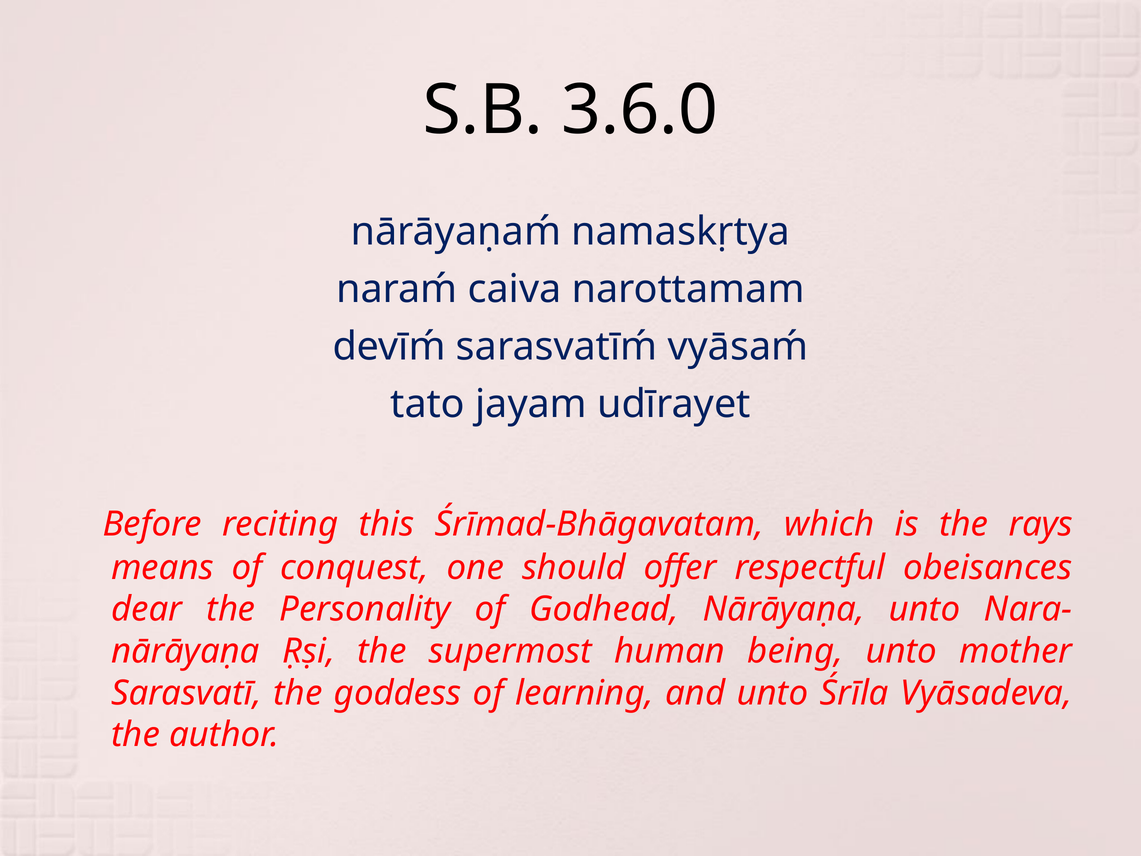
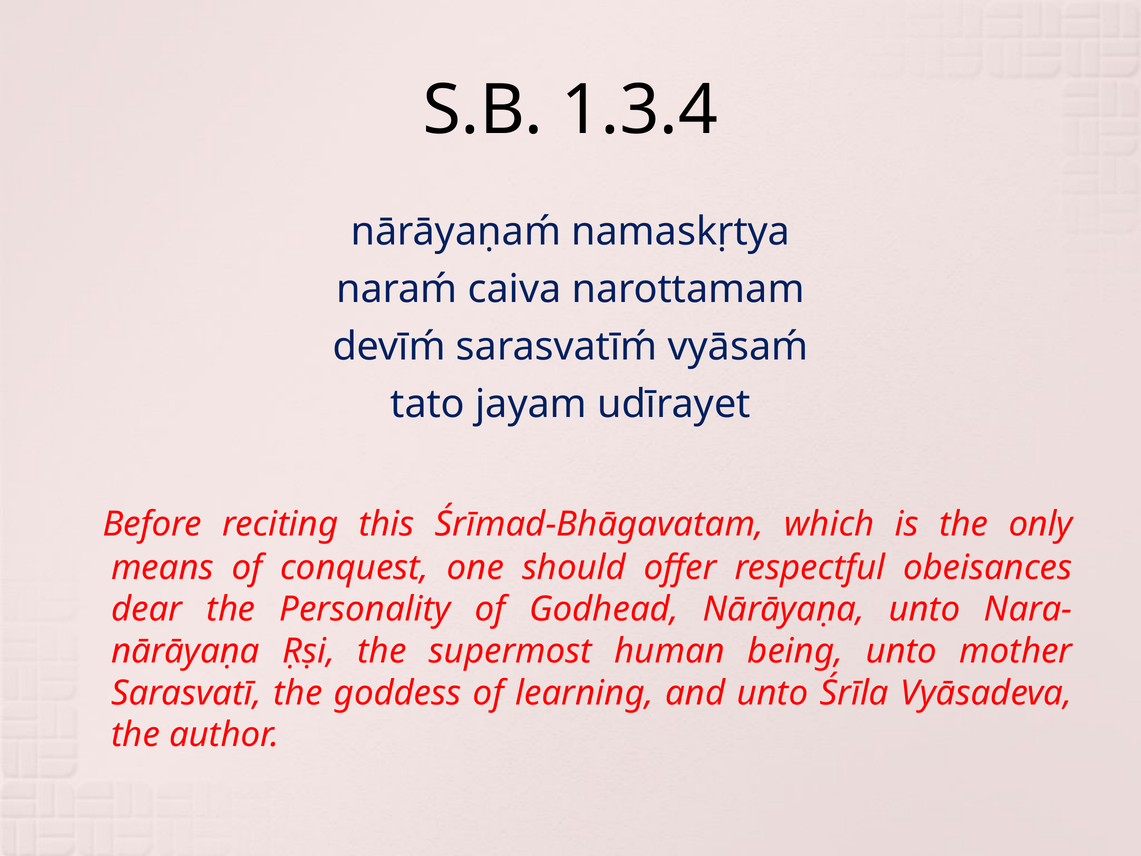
3.6.0: 3.6.0 -> 1.3.4 (640, 110)
rays: rays -> only (1041, 524)
